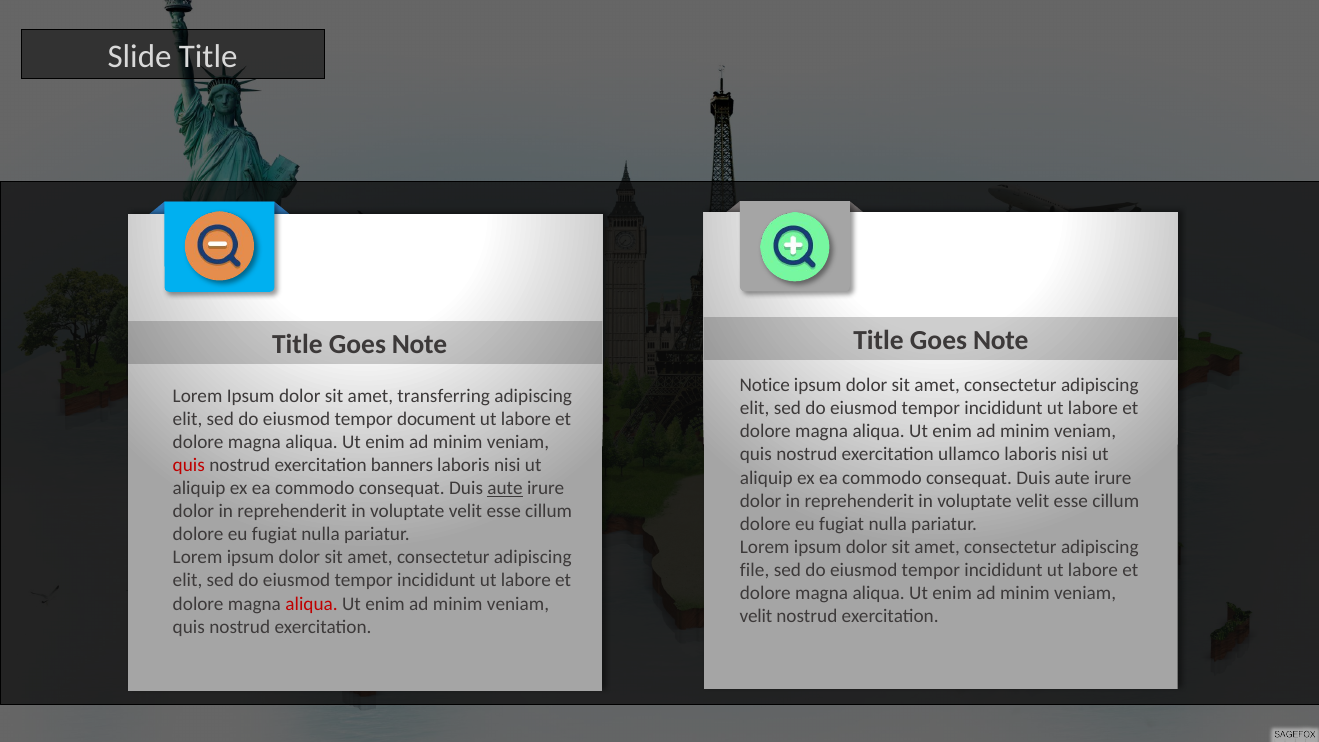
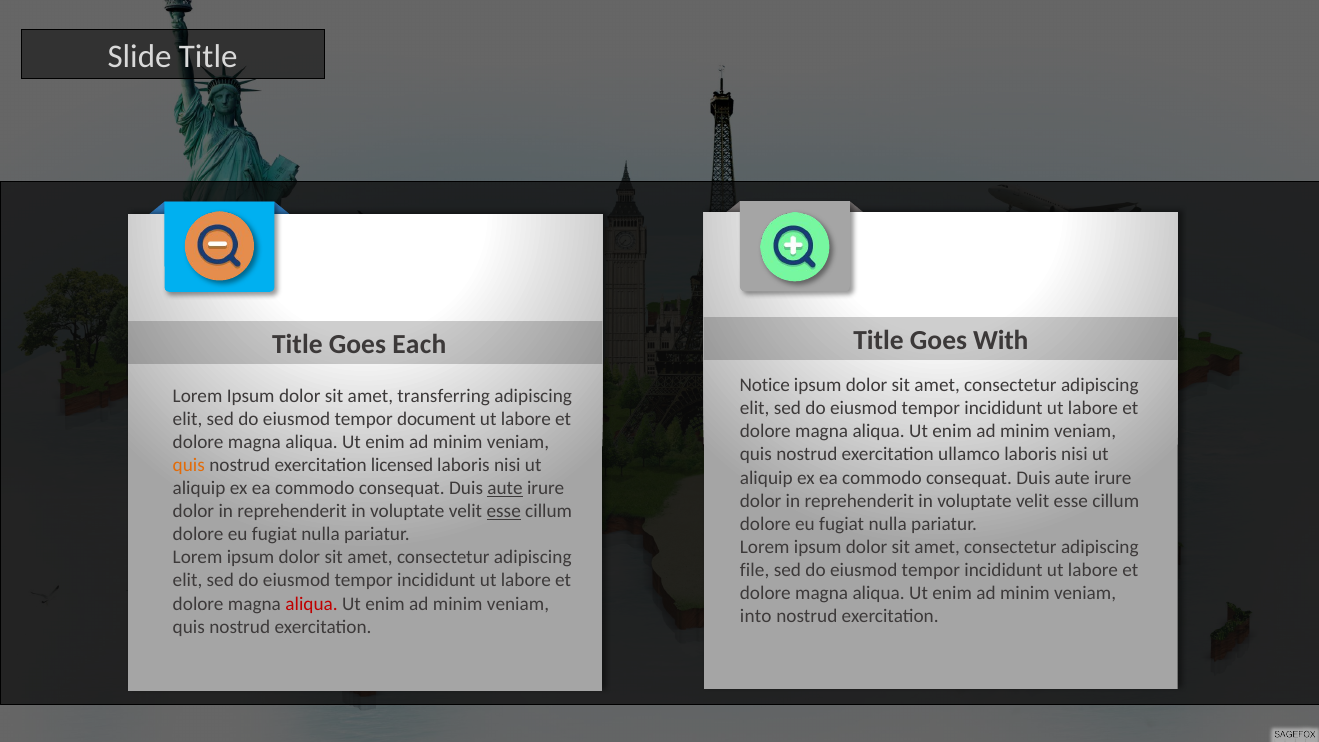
Note: Note -> Each (419, 344)
Note: Note -> With (1001, 340)
quis colour: red -> orange (189, 465)
banners: banners -> licensed (402, 465)
esse underline: none -> present (504, 511)
velit: velit -> into (756, 616)
